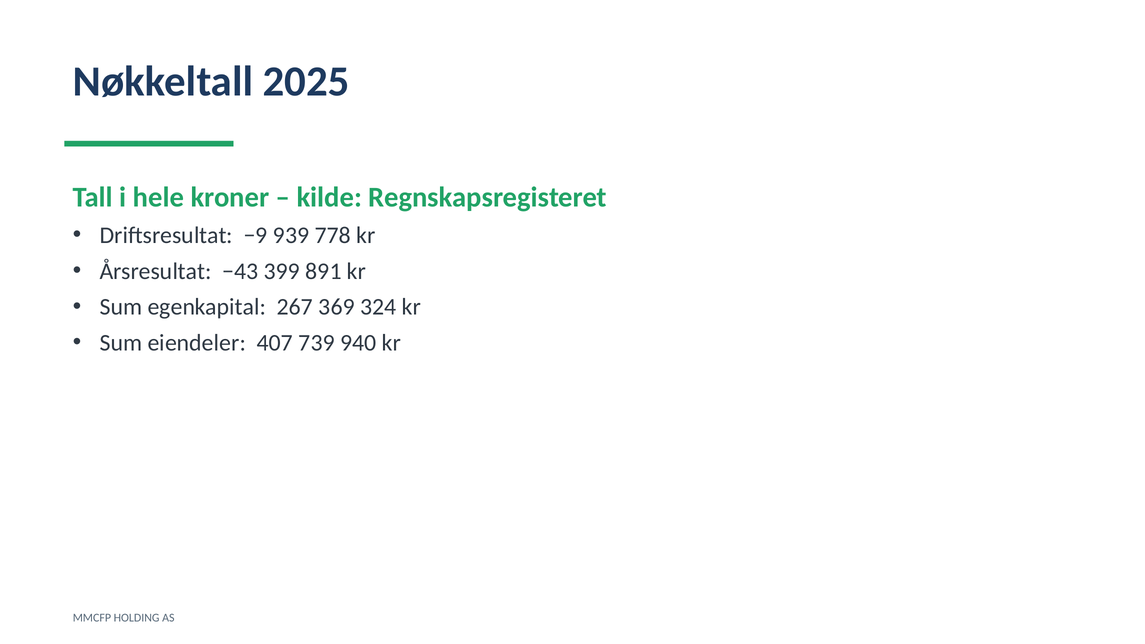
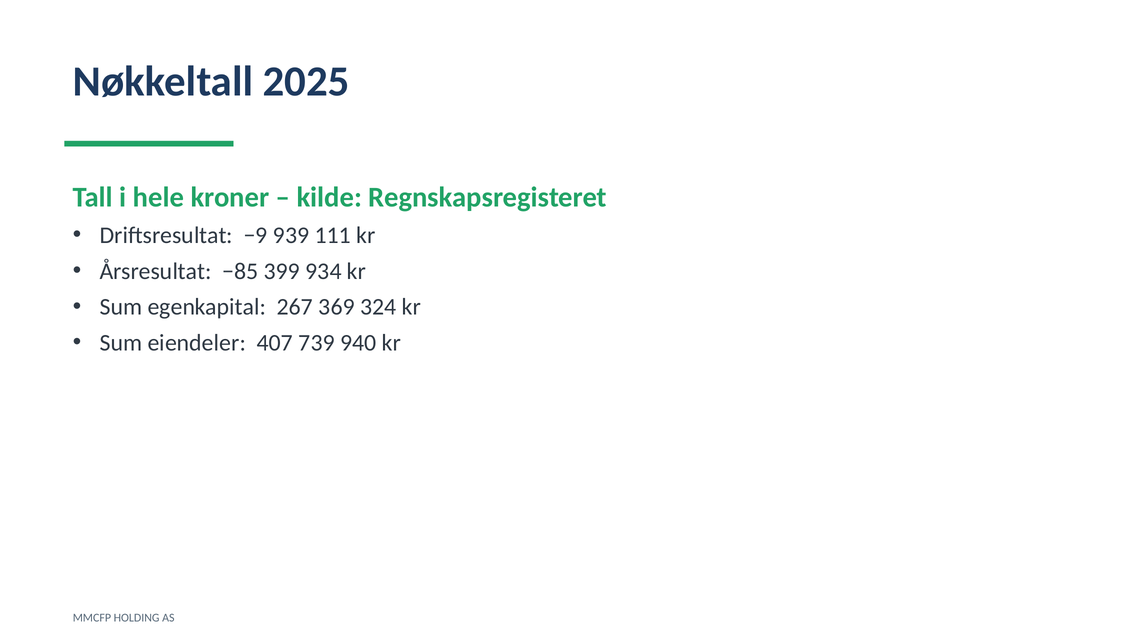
778: 778 -> 111 (333, 235)
−43: −43 -> −85 (240, 271)
891: 891 -> 934 (324, 271)
